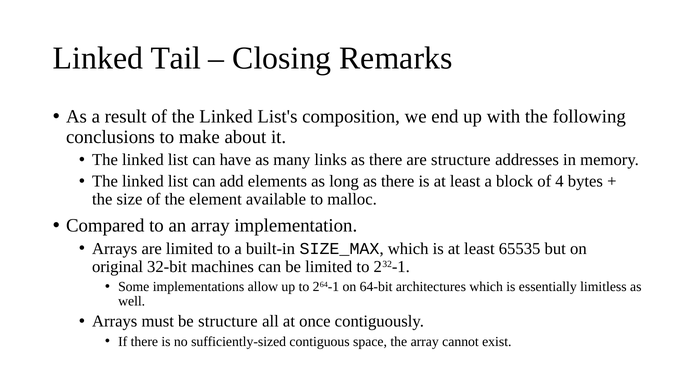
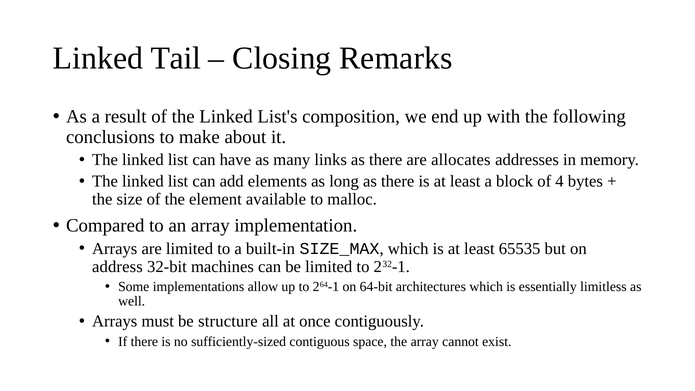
are structure: structure -> allocates (461, 160)
original: original -> address (117, 266)
